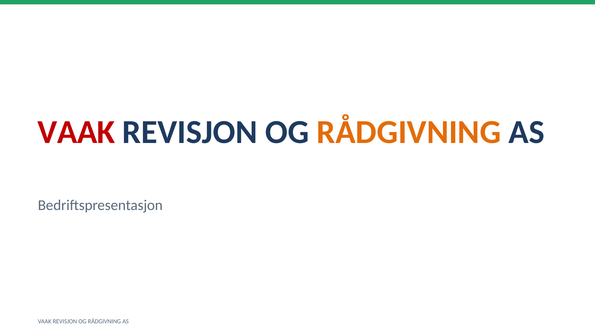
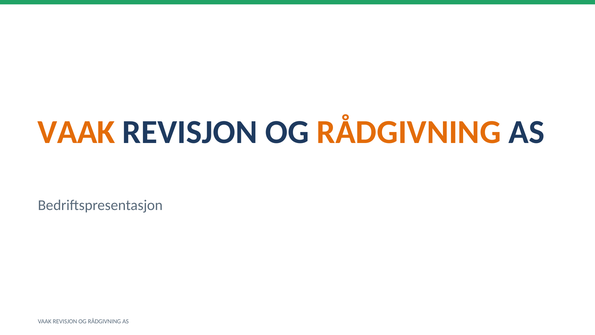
VAAK colour: red -> orange (76, 132)
